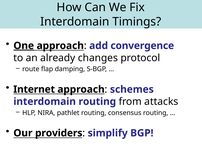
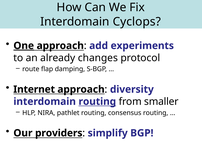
Timings: Timings -> Cyclops (137, 22)
convergence: convergence -> experiments (142, 46)
schemes: schemes -> diversity (132, 89)
routing underline: none -> present (97, 101)
attacks: attacks -> smaller (161, 101)
